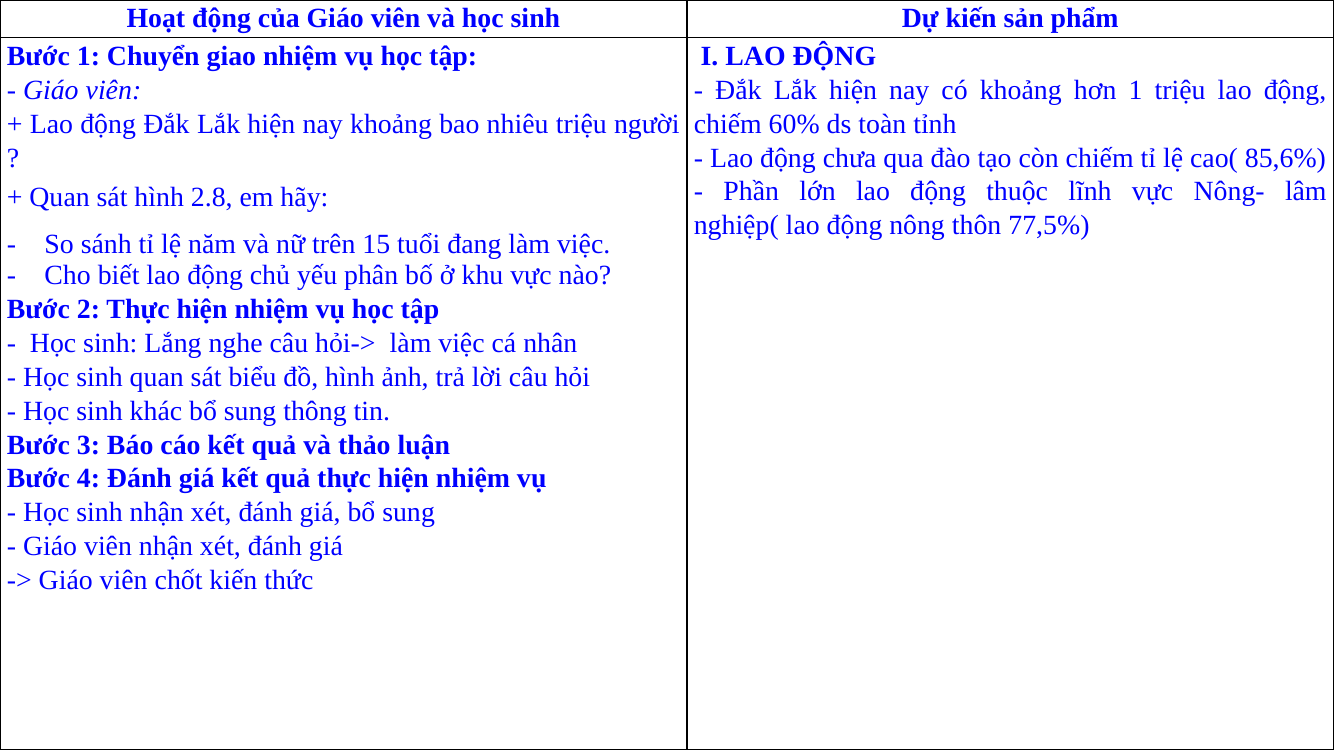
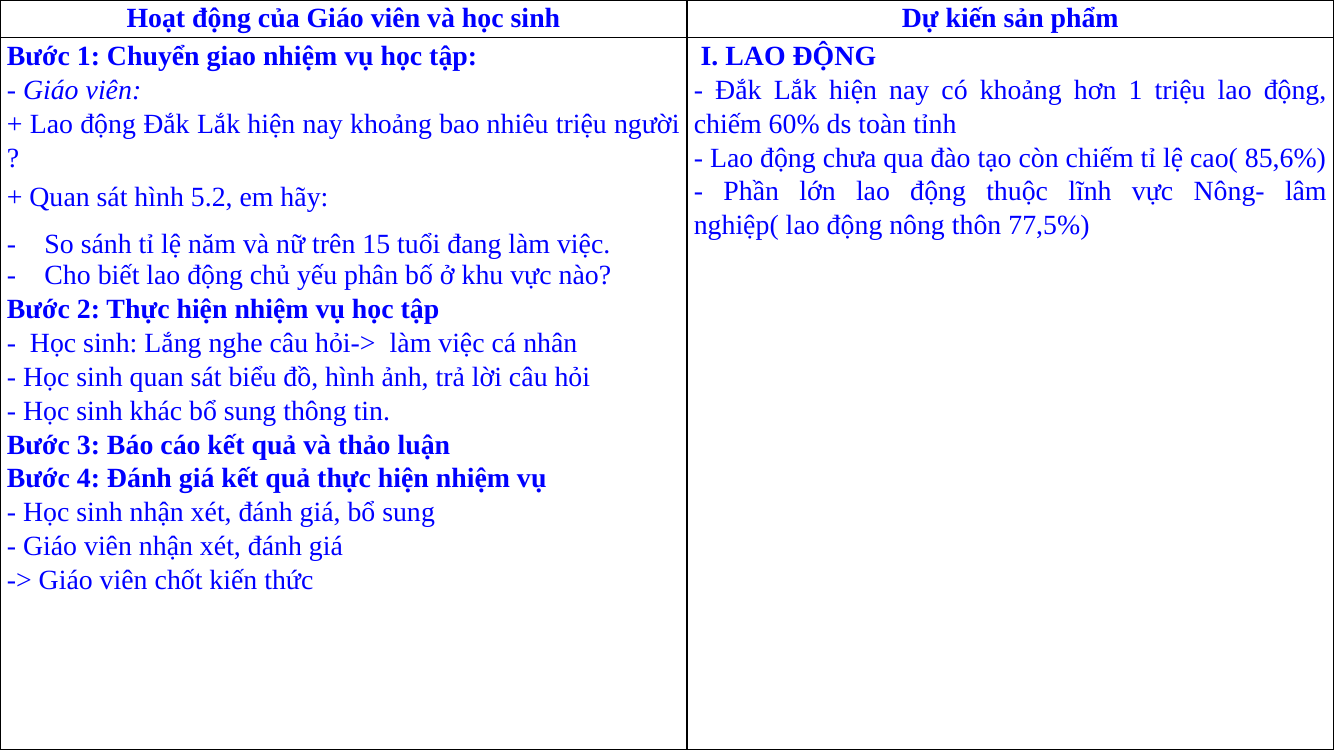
2.8: 2.8 -> 5.2 (212, 197)
